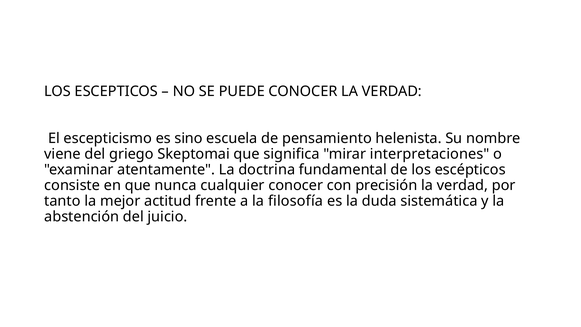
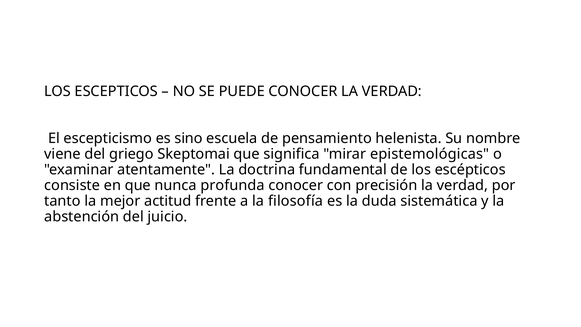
interpretaciones: interpretaciones -> epistemológicas (430, 154)
cualquier: cualquier -> profunda (233, 185)
